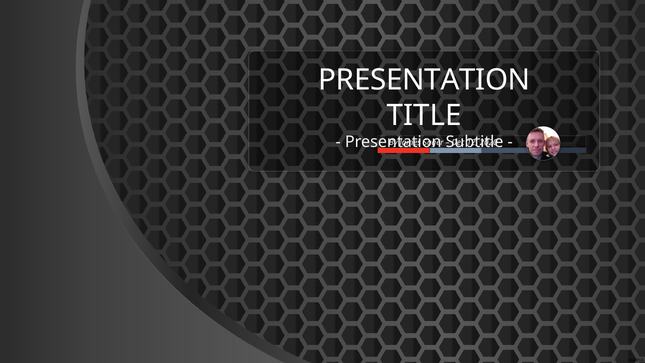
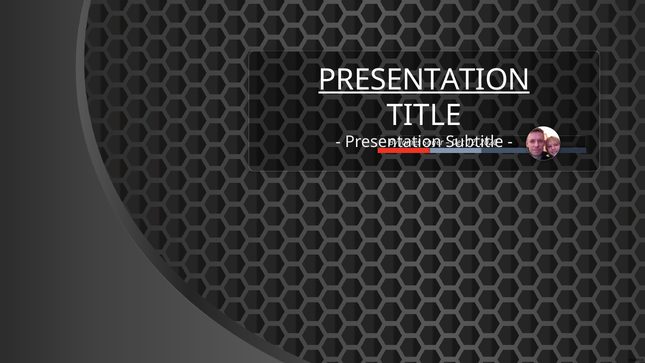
PRESENTATION underline: none -> present (424, 80)
